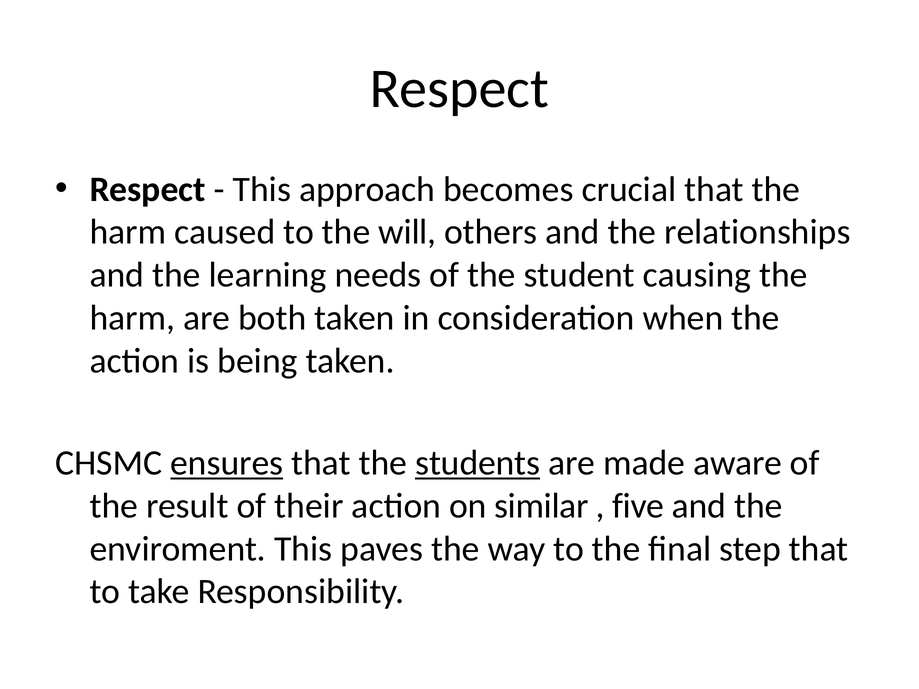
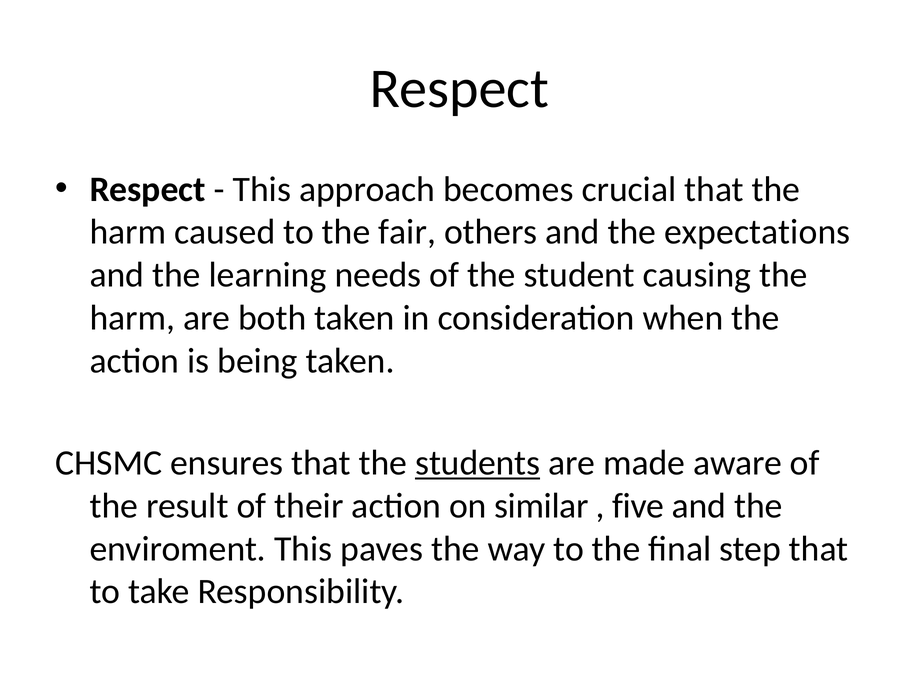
will: will -> fair (407, 232)
relationships: relationships -> expectations (757, 232)
ensures underline: present -> none (227, 463)
